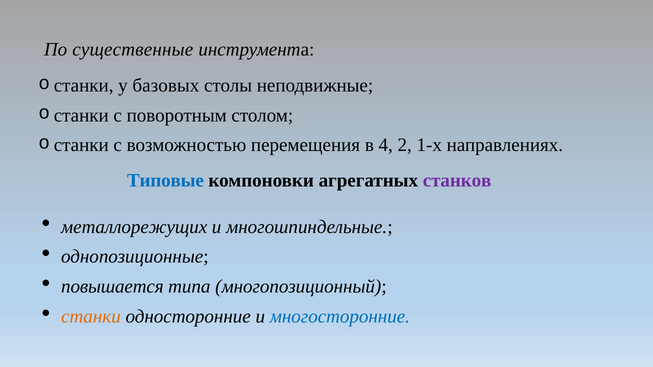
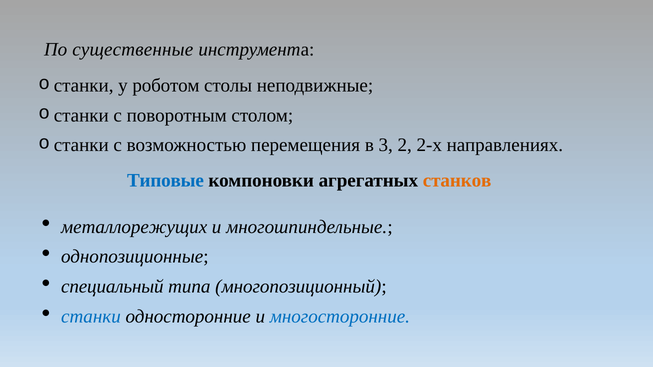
базовых: базовых -> роботом (166, 85)
4: 4 -> 3 (386, 145)
1-х: 1-х -> 2-х (429, 145)
станков colour: purple -> orange (457, 180)
повышается: повышается -> специальный (112, 287)
станки colour: orange -> blue (91, 317)
